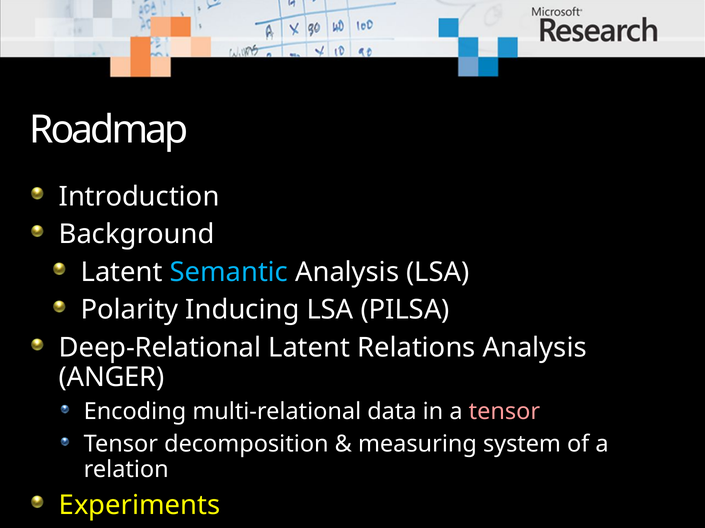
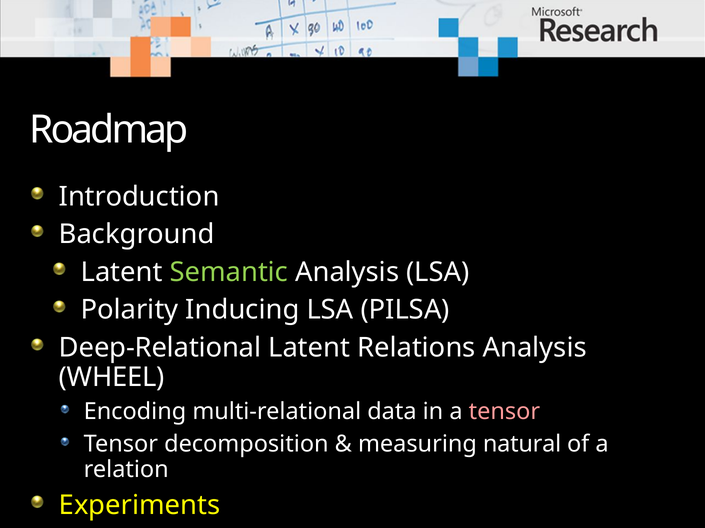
Semantic colour: light blue -> light green (229, 272)
ANGER: ANGER -> WHEEL (112, 378)
system: system -> natural (522, 445)
